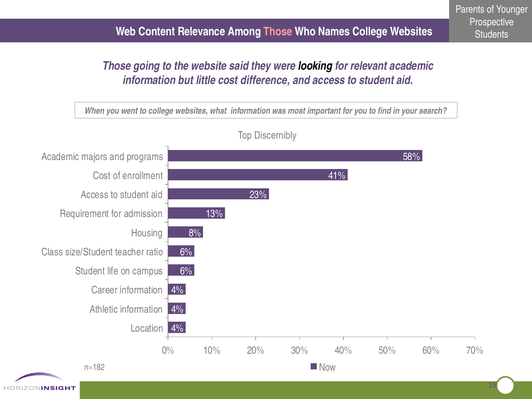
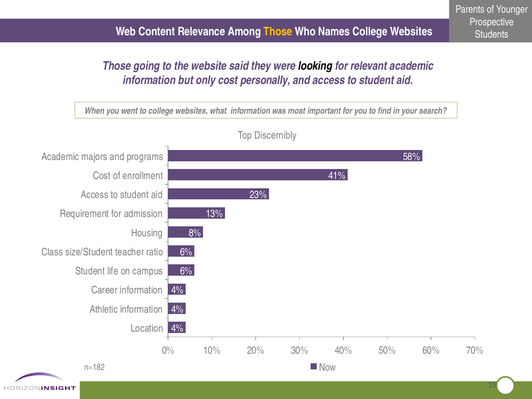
Those colour: pink -> yellow (278, 32)
little: little -> only (206, 80)
difference: difference -> personally (265, 80)
